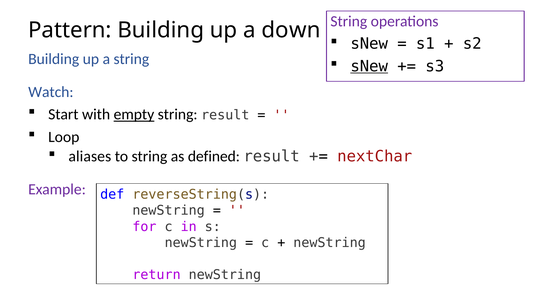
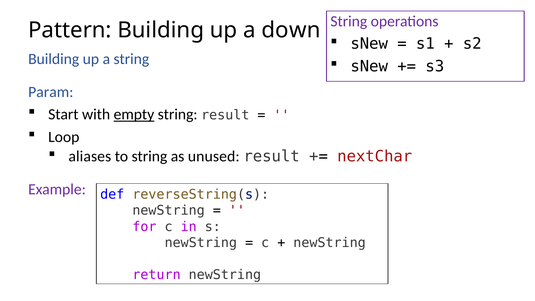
sNew underline: present -> none (369, 66)
Watch: Watch -> Param (51, 92)
defined: defined -> unused (214, 156)
